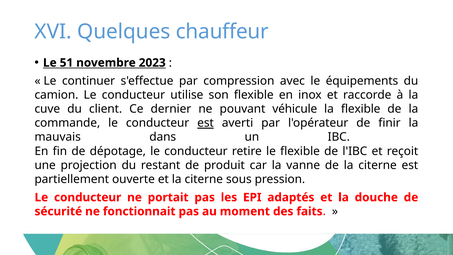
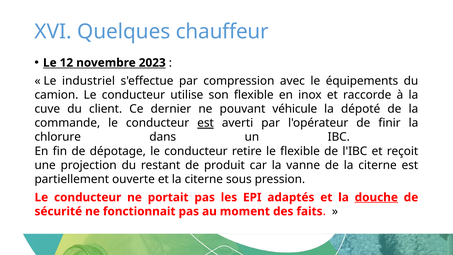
51: 51 -> 12 (66, 63)
continuer: continuer -> industriel (89, 81)
la flexible: flexible -> dépoté (361, 109)
mauvais: mauvais -> chlorure (58, 137)
douche underline: none -> present (376, 197)
